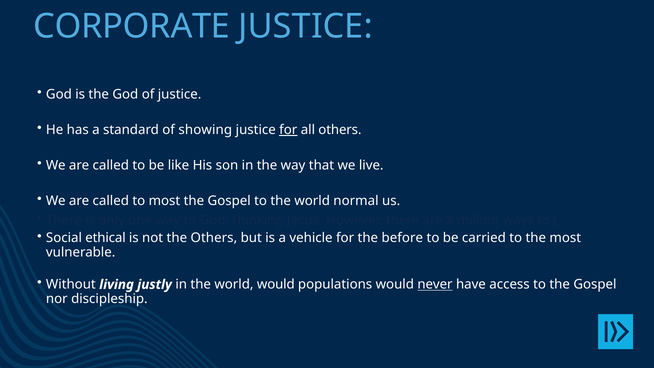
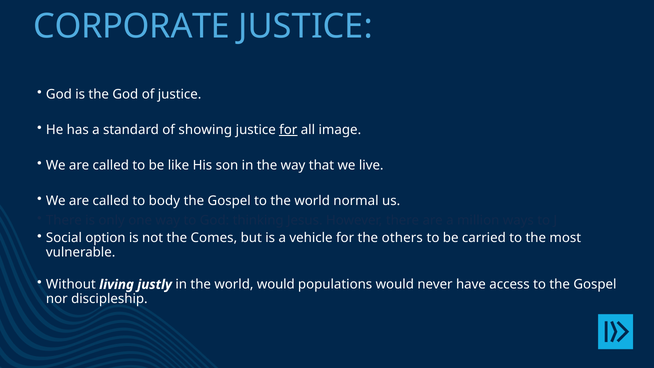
all others: others -> image (340, 130)
to most: most -> body (164, 201)
ethical: ethical -> option (105, 238)
the Others: Others -> Comes (214, 238)
before: before -> others (402, 238)
never underline: present -> none (435, 284)
